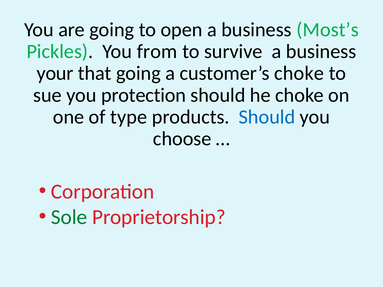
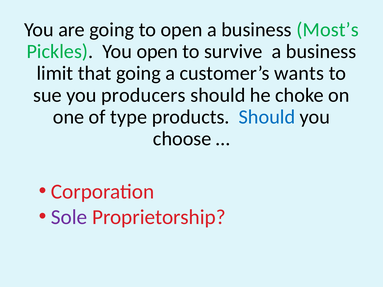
You from: from -> open (157, 52)
your: your -> limit (55, 73)
customer’s choke: choke -> wants (299, 73)
protection: protection -> producers (143, 95)
Sole colour: green -> purple (69, 217)
